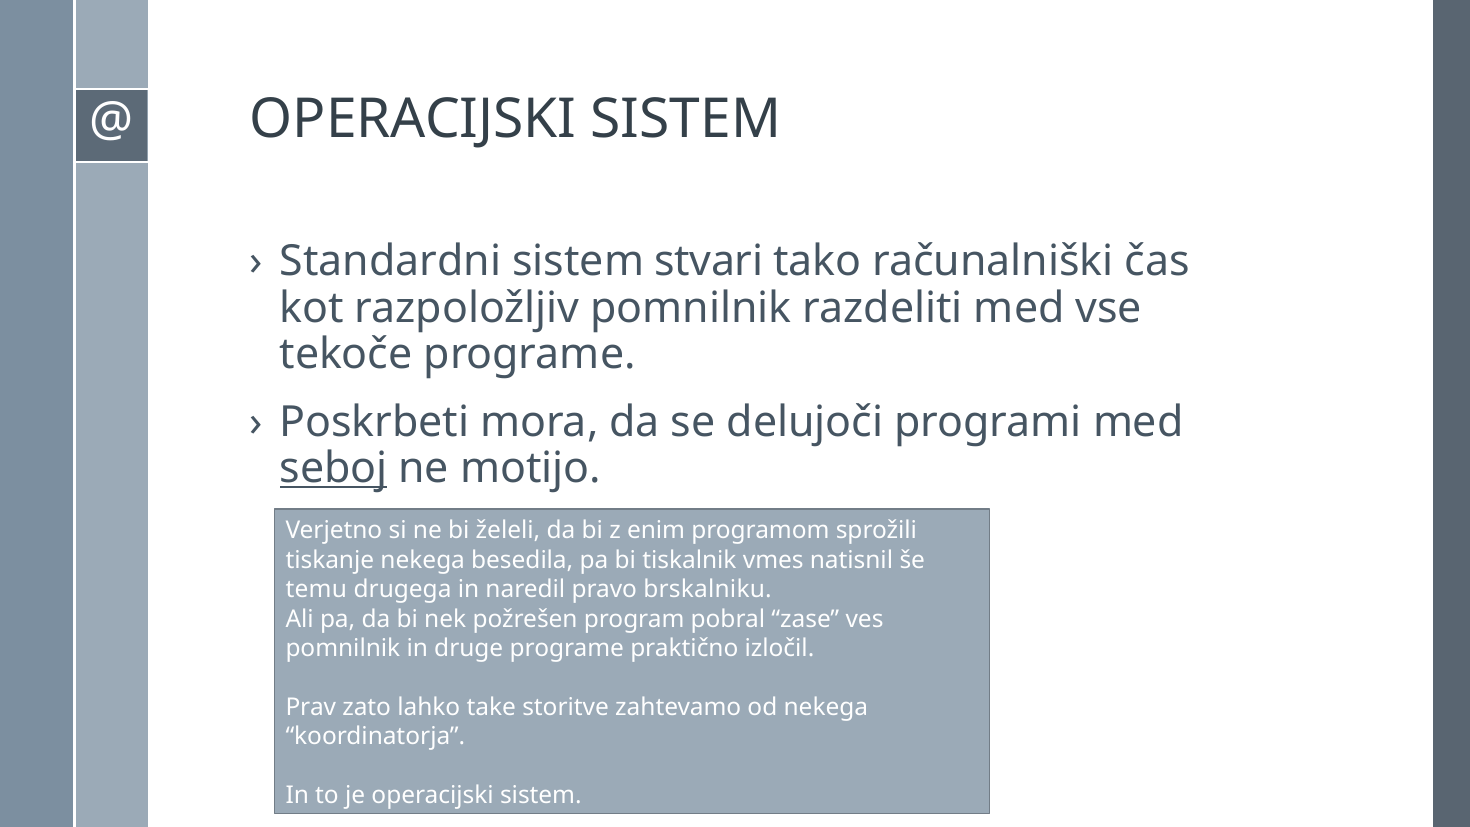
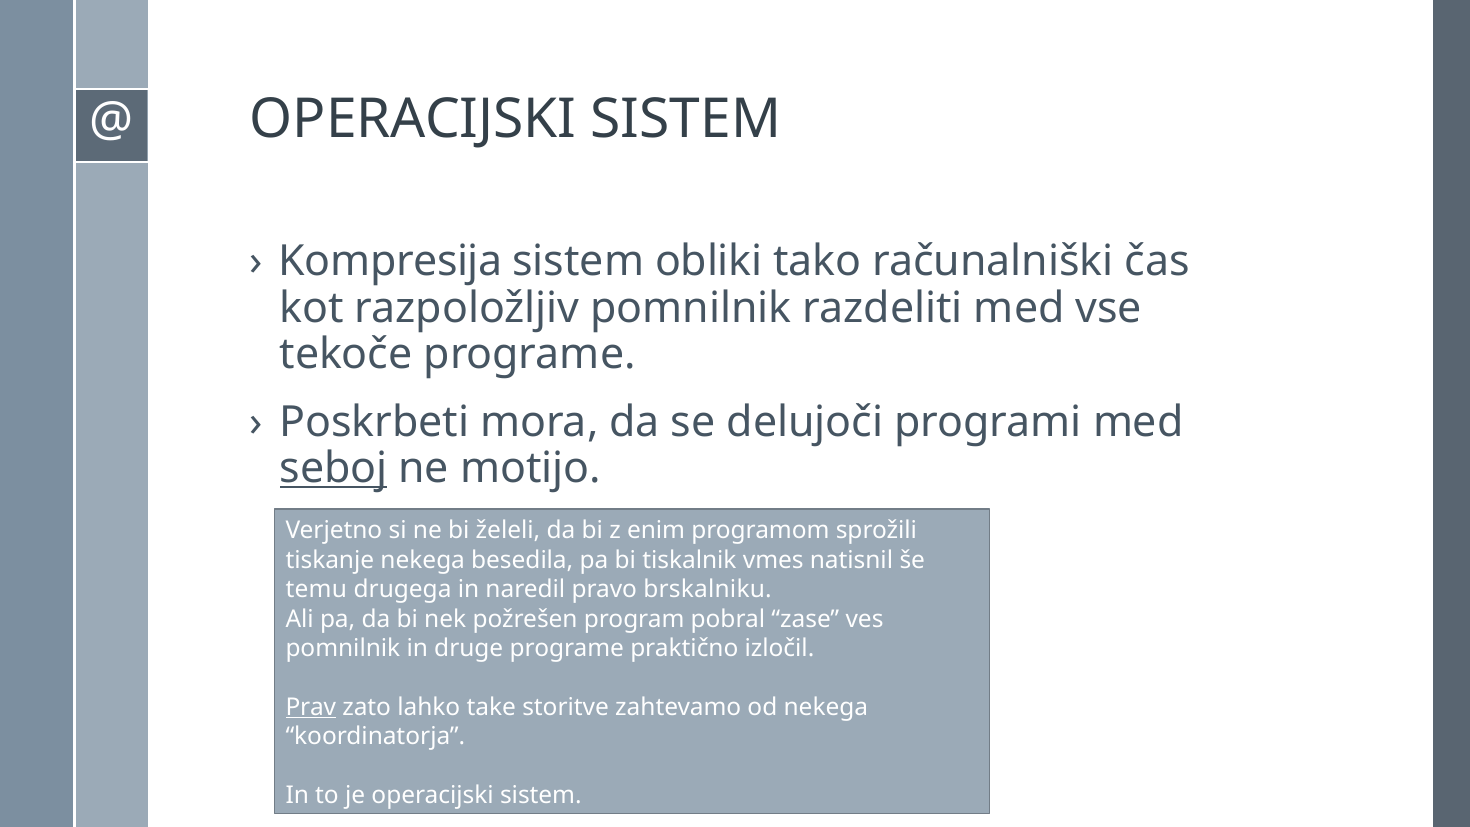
Standardni: Standardni -> Kompresija (391, 262)
stvari: stvari -> obliki (709, 262)
Prav underline: none -> present (311, 707)
